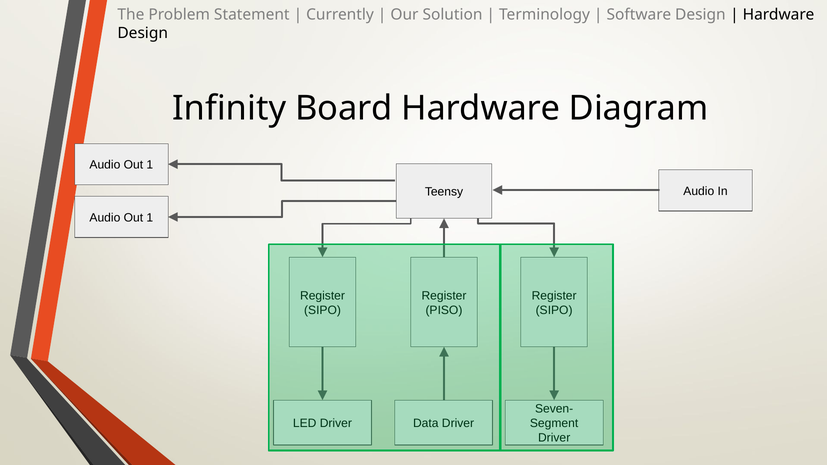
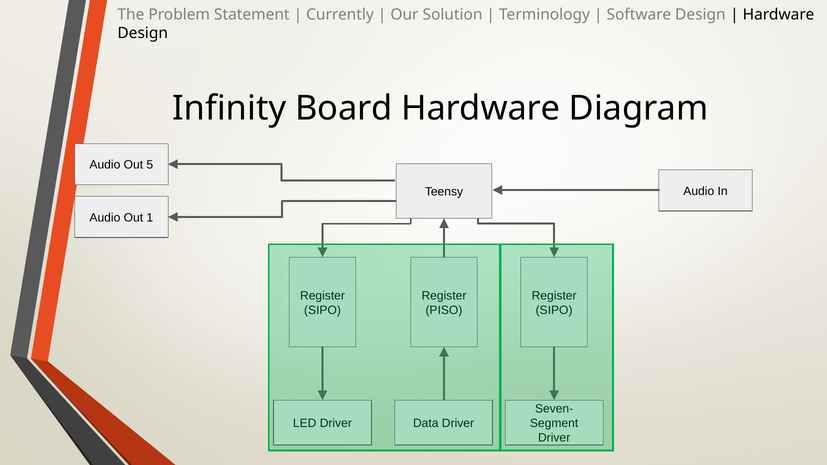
1: 1 -> 5 (150, 165)
